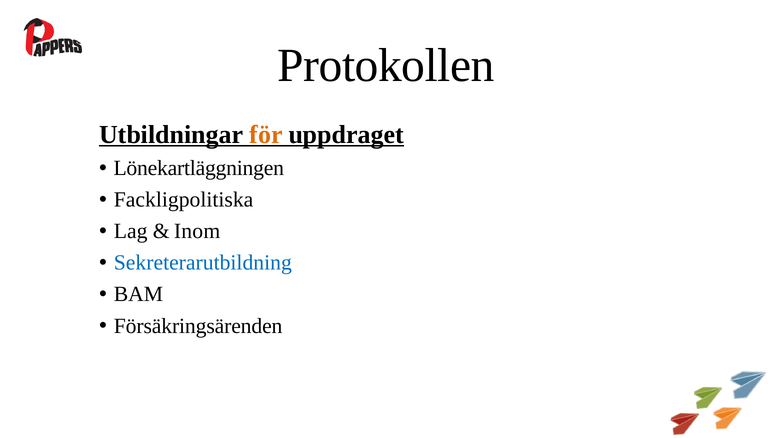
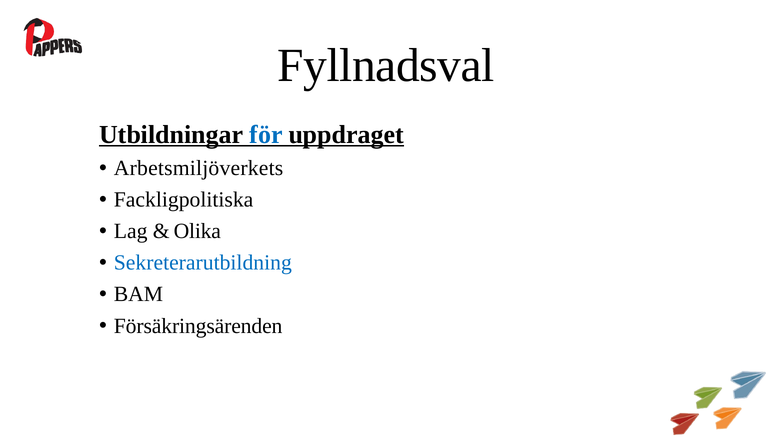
Protokollen: Protokollen -> Fyllnadsval (386, 65)
för colour: orange -> blue (266, 134)
Lönekartläggningen: Lönekartläggningen -> Arbetsmiljöverkets (199, 168)
Inom: Inom -> Olika (197, 231)
